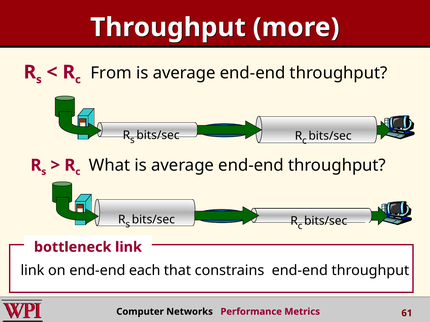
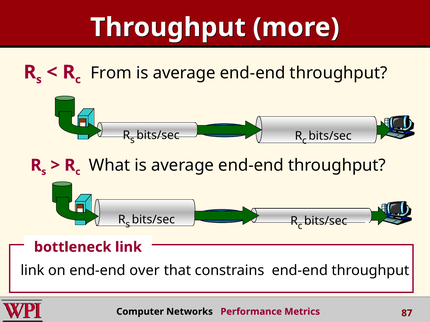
each: each -> over (145, 271)
61: 61 -> 87 (407, 314)
